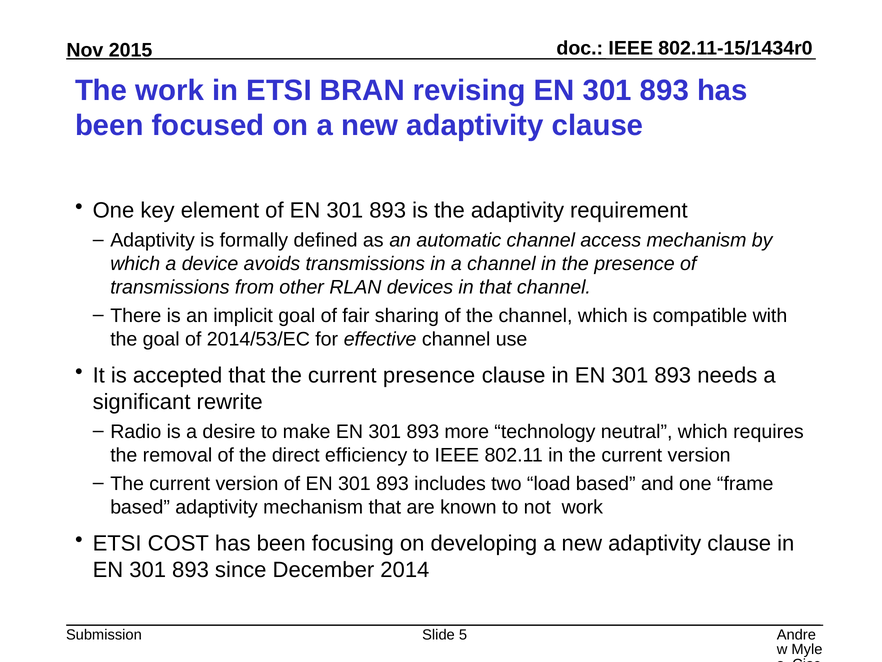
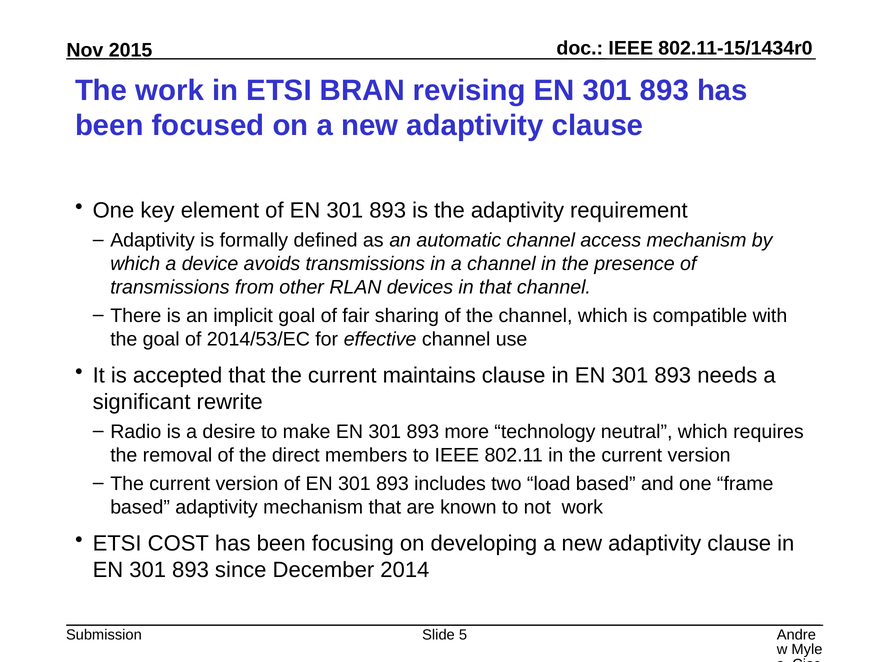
current presence: presence -> maintains (429, 375)
efficiency: efficiency -> members (366, 455)
